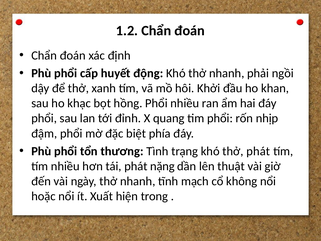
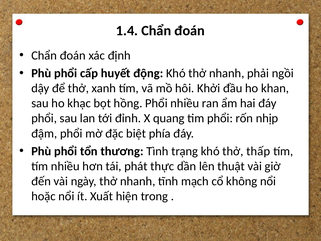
1.2: 1.2 -> 1.4 (127, 31)
thở phát: phát -> thấp (258, 151)
nặng: nặng -> thực (162, 166)
